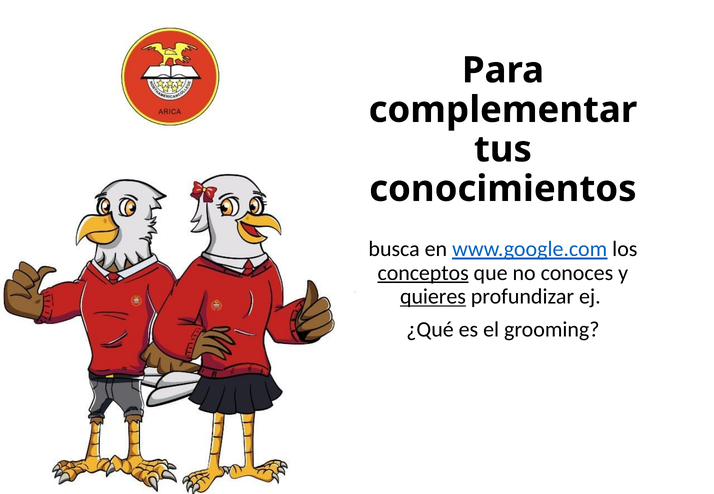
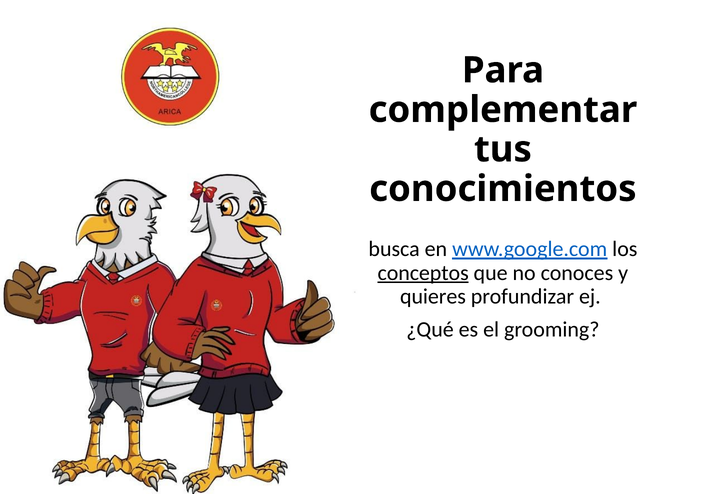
quieres underline: present -> none (433, 297)
